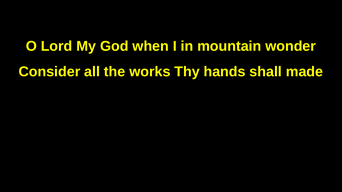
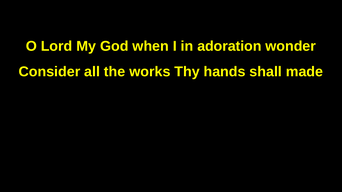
mountain: mountain -> adoration (229, 46)
